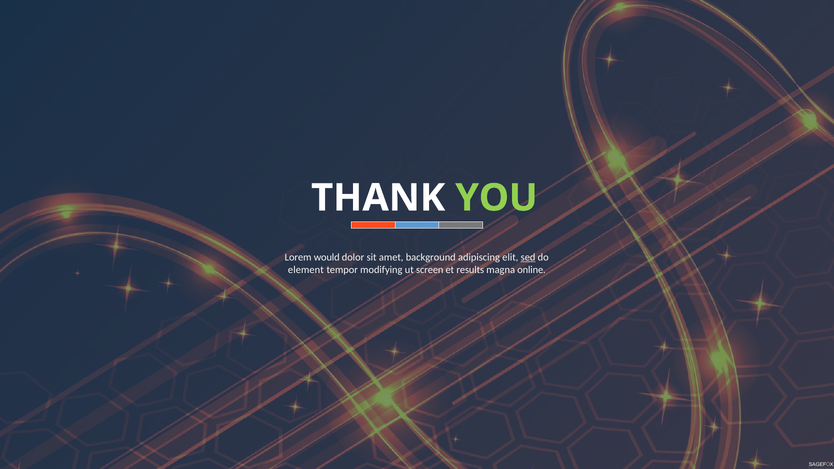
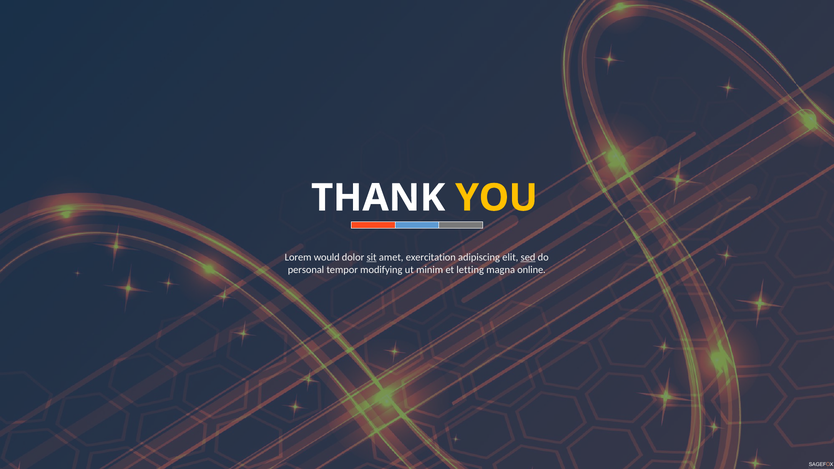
YOU colour: light green -> yellow (496, 198)
sit underline: none -> present (372, 257)
background: background -> exercitation (431, 257)
element: element -> personal (306, 270)
screen: screen -> minim (430, 270)
results: results -> letting (470, 270)
